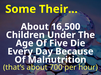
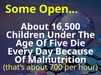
Their…: Their… -> Open… (58, 9)
